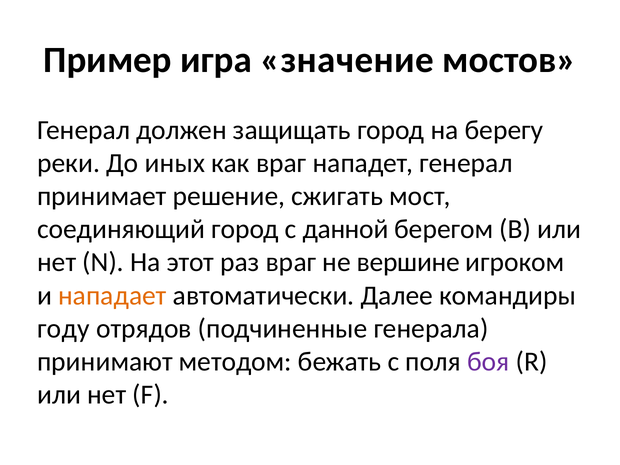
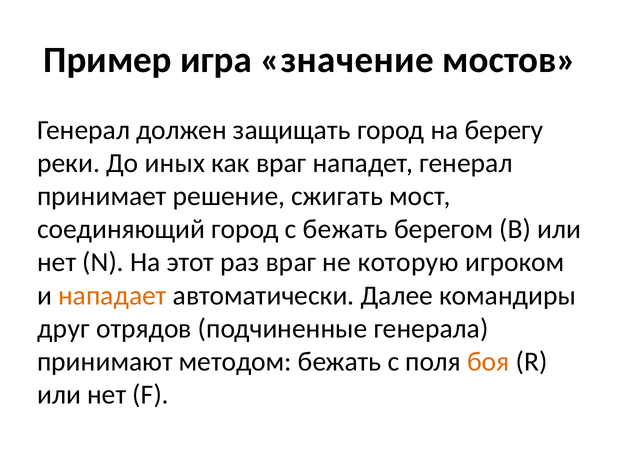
с данной: данной -> бежать (345, 229)
вершине: вершине -> которую (408, 262)
году: году -> друг (63, 329)
боя colour: purple -> orange (488, 362)
